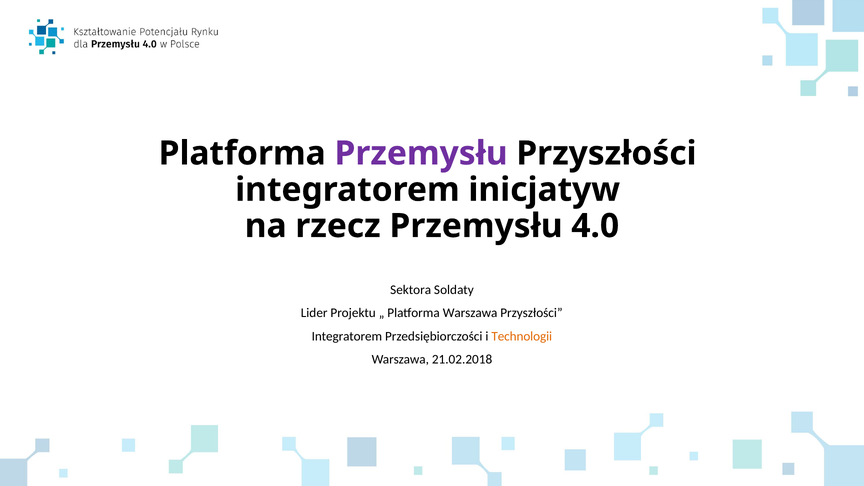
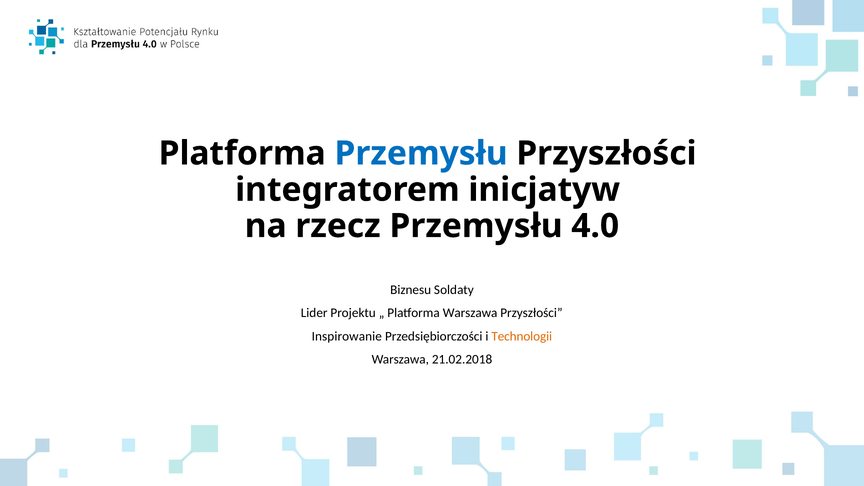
Przemysłu colour: purple -> blue (421, 153)
Sektora: Sektora -> Biznesu (411, 290)
Integratorem: Integratorem -> Inspirowanie (347, 336)
